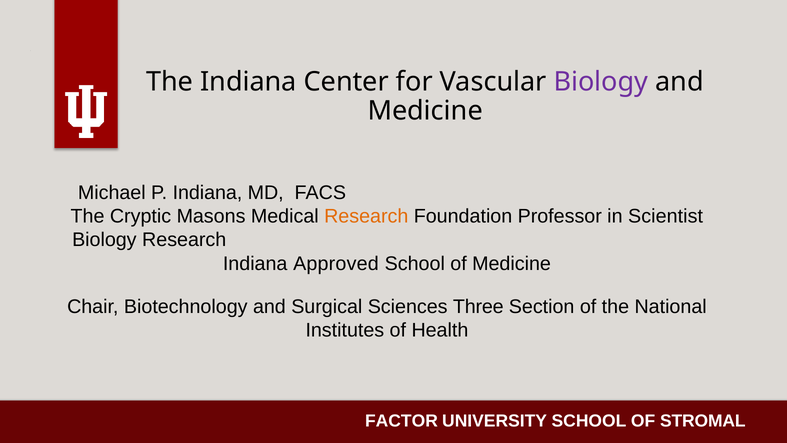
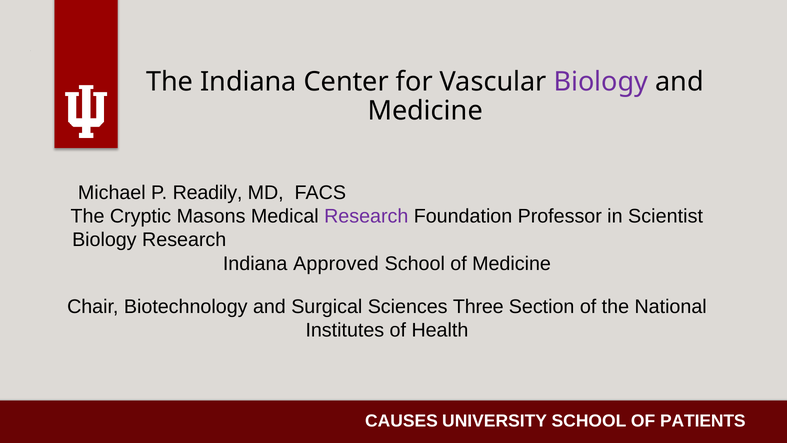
P Indiana: Indiana -> Readily (208, 193)
Research colour: orange -> purple (366, 216)
FACTOR: FACTOR -> CAUSES (401, 421)
STROMAL: STROMAL -> PATIENTS (703, 421)
